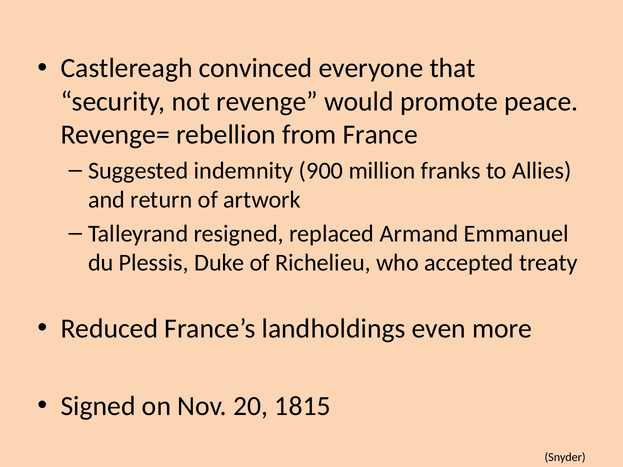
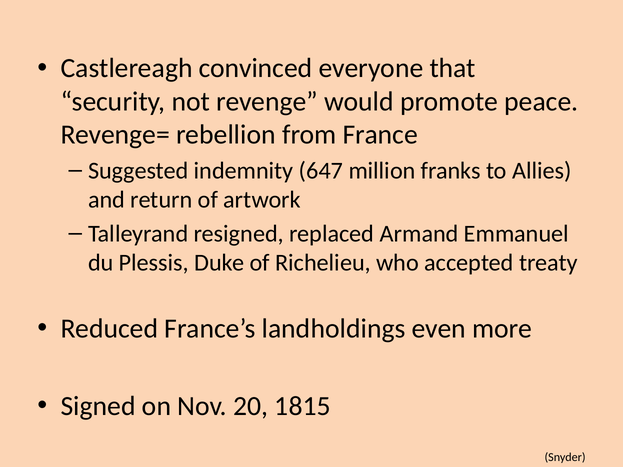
900: 900 -> 647 (321, 171)
